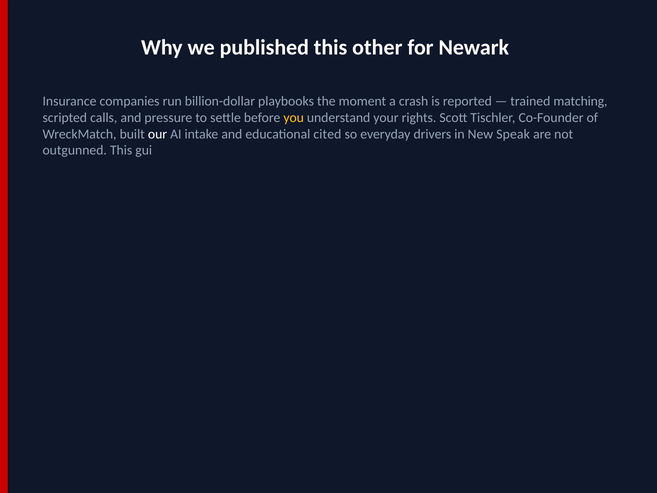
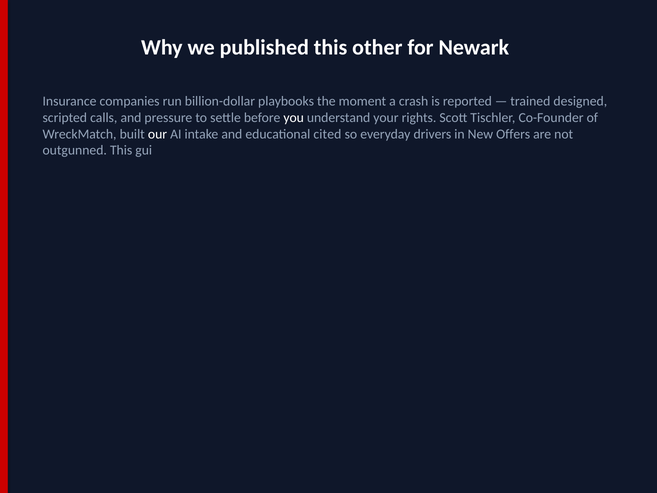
matching: matching -> designed (580, 101)
you colour: yellow -> white (294, 117)
Speak: Speak -> Offers (513, 134)
